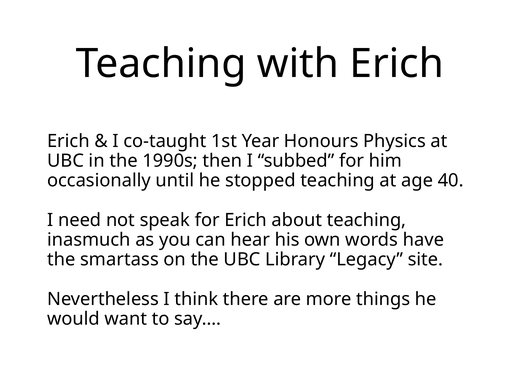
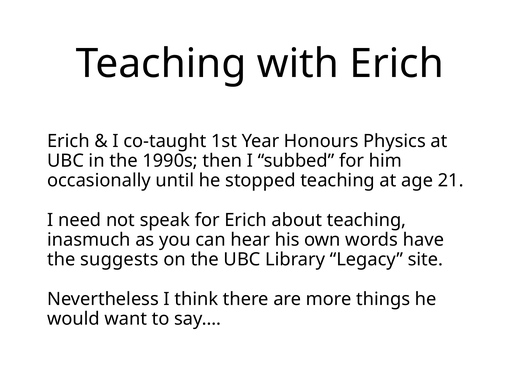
40: 40 -> 21 (451, 181)
smartass: smartass -> suggests (119, 260)
